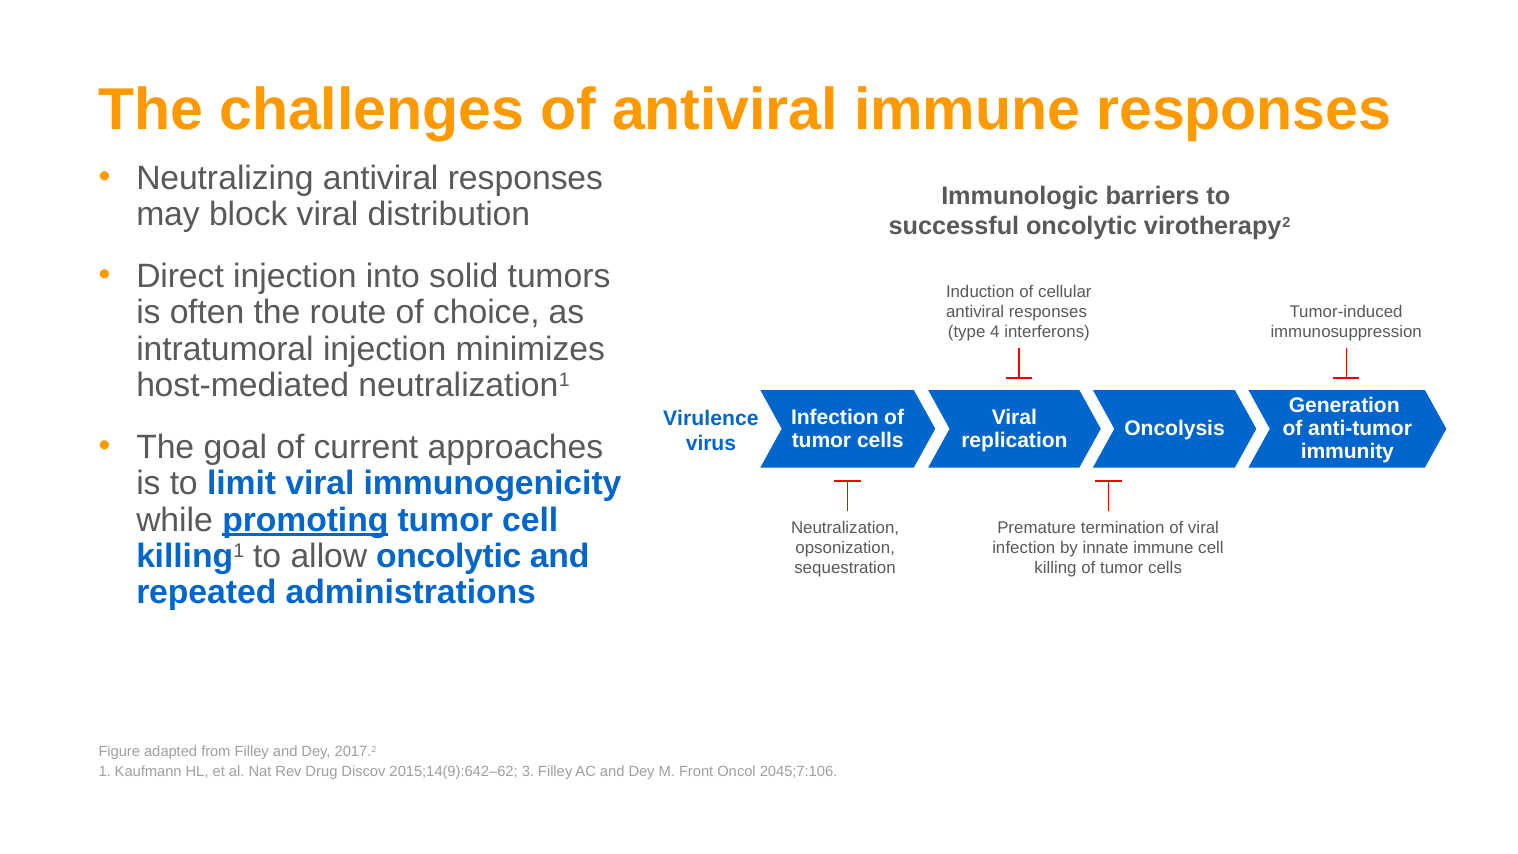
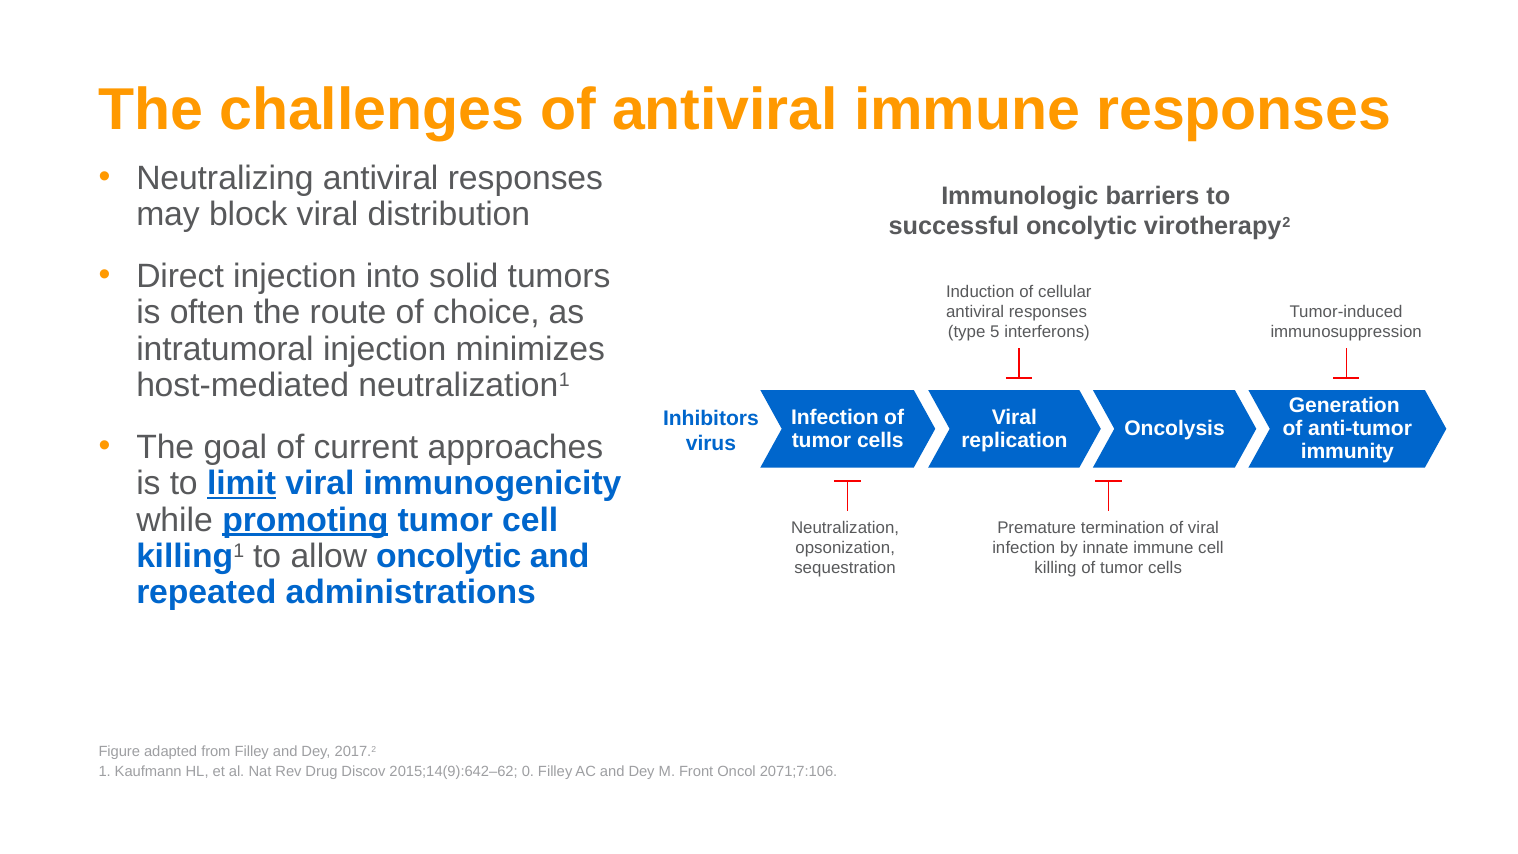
4: 4 -> 5 (995, 332)
Virulence: Virulence -> Inhibitors (711, 418)
limit underline: none -> present (242, 484)
3: 3 -> 0 (528, 772)
2045;7:106: 2045;7:106 -> 2071;7:106 (799, 772)
